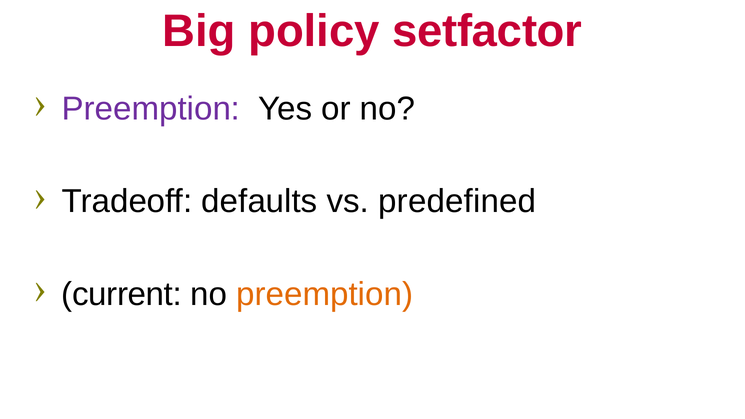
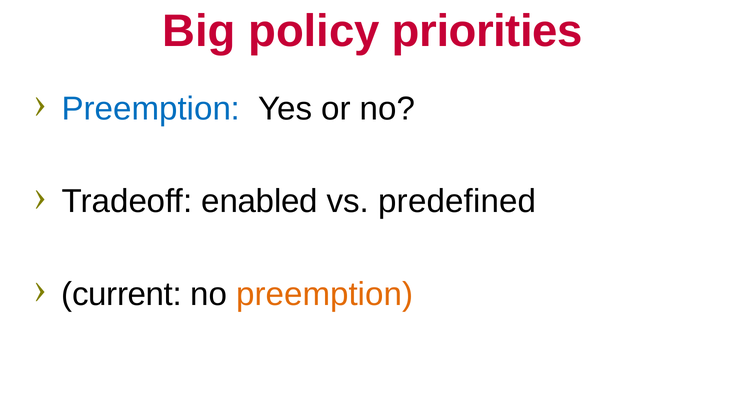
setfactor: setfactor -> priorities (487, 31)
Preemption colour: purple -> blue (151, 109)
defaults: defaults -> enabled (260, 201)
